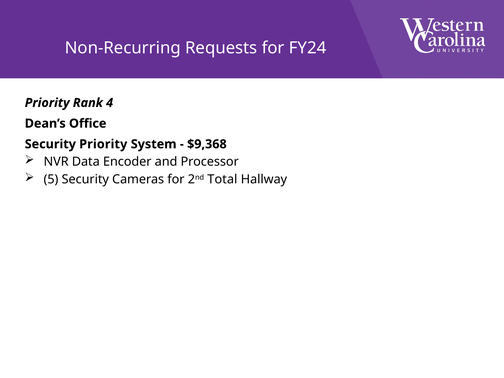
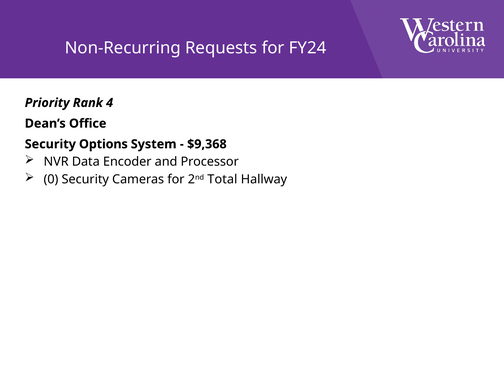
Security Priority: Priority -> Options (103, 144)
5: 5 -> 0 (51, 179)
